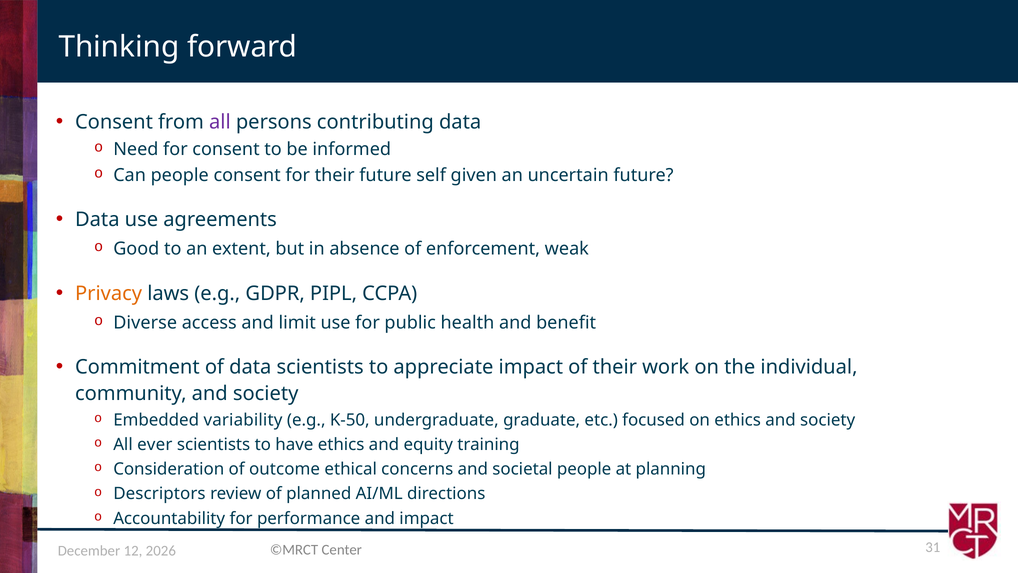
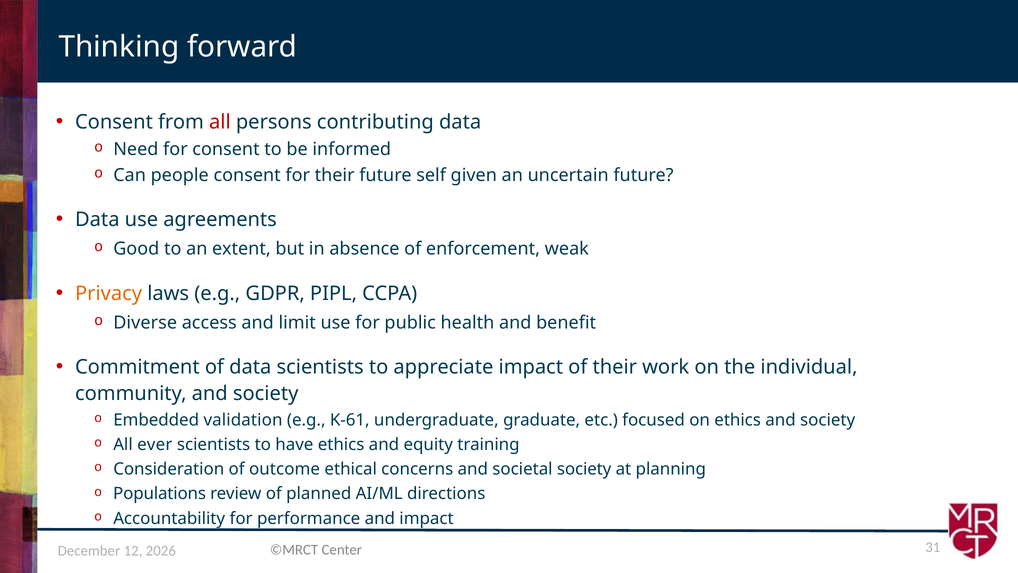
all colour: purple -> red (220, 122)
variability: variability -> validation (243, 420)
K-50: K-50 -> K-61 (350, 420)
societal people: people -> society (584, 469)
Descriptors: Descriptors -> Populations (160, 494)
